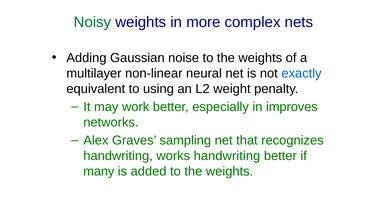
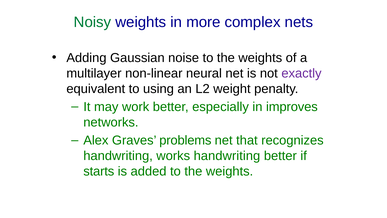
exactly colour: blue -> purple (301, 73)
sampling: sampling -> problems (185, 140)
many: many -> starts (99, 171)
